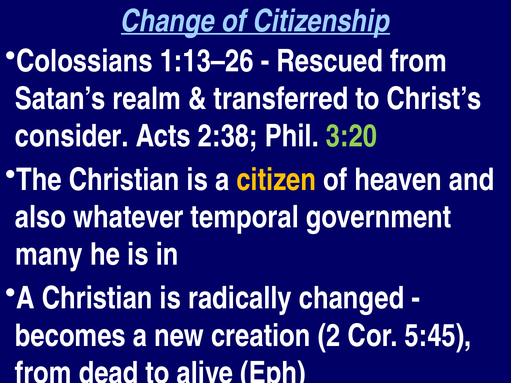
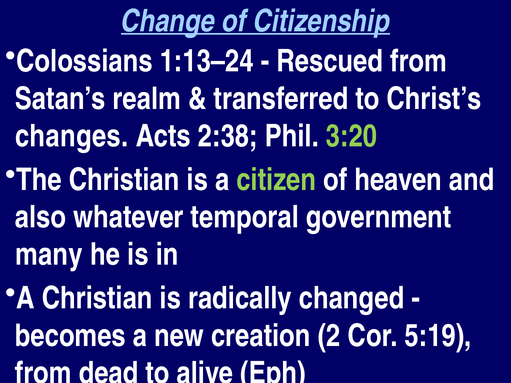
1:13–26: 1:13–26 -> 1:13–24 (207, 61)
consider: consider -> changes (72, 136)
citizen colour: yellow -> light green (276, 180)
5:45: 5:45 -> 5:19 (438, 336)
